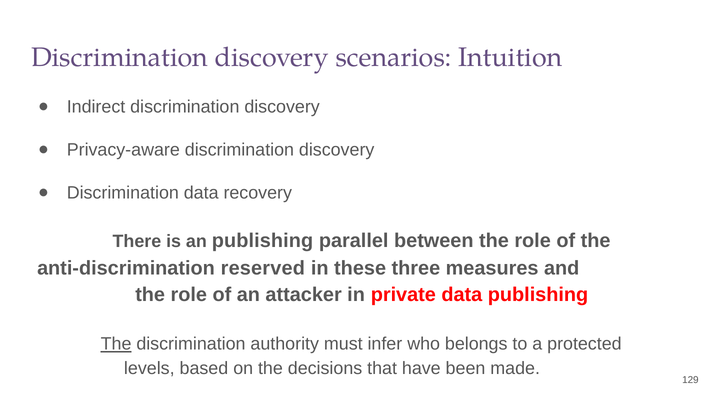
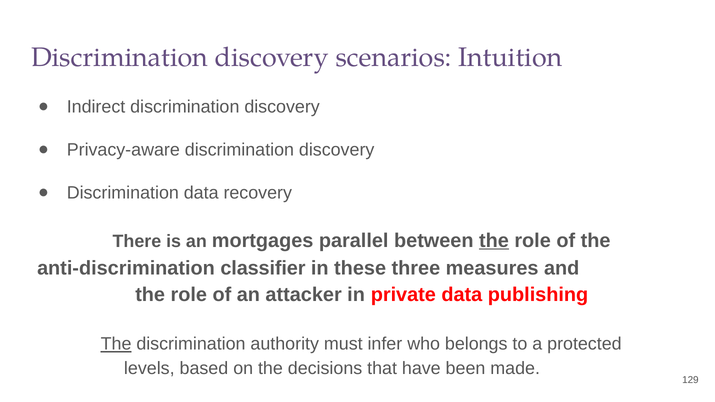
an publishing: publishing -> mortgages (263, 241)
the underline: none -> present (494, 241)
reserved: reserved -> classifier (263, 268)
